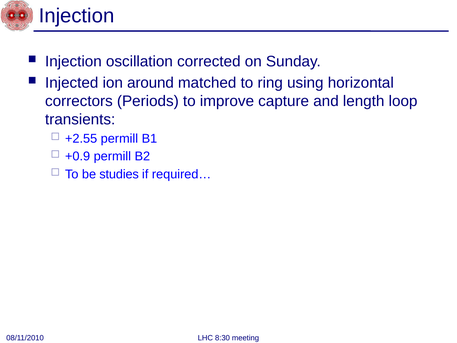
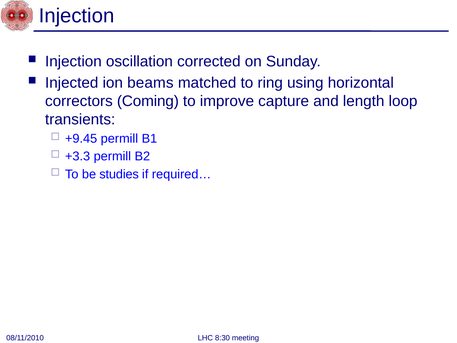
around: around -> beams (150, 83)
Periods: Periods -> Coming (148, 101)
+2.55: +2.55 -> +9.45 (81, 139)
+0.9: +0.9 -> +3.3 (78, 156)
